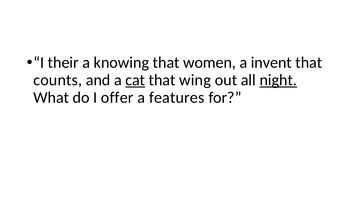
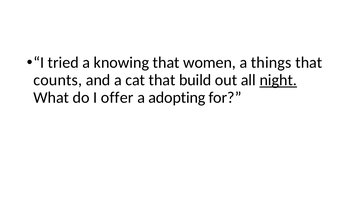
their: their -> tried (63, 62)
invent: invent -> things (271, 62)
cat underline: present -> none (135, 80)
wing: wing -> build (195, 80)
features: features -> adopting (177, 97)
